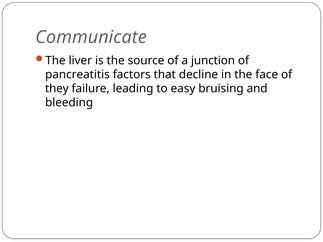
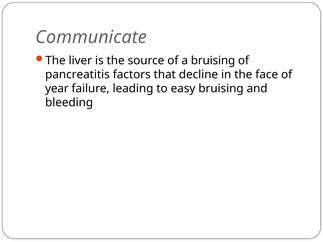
a junction: junction -> bruising (213, 61)
they: they -> year (57, 89)
